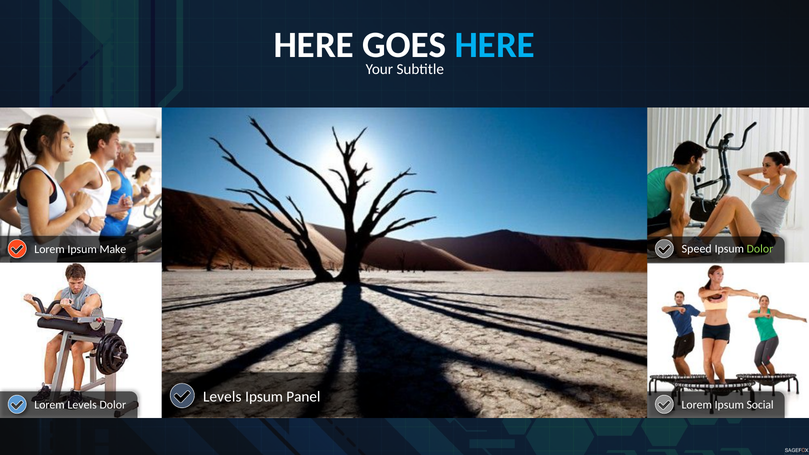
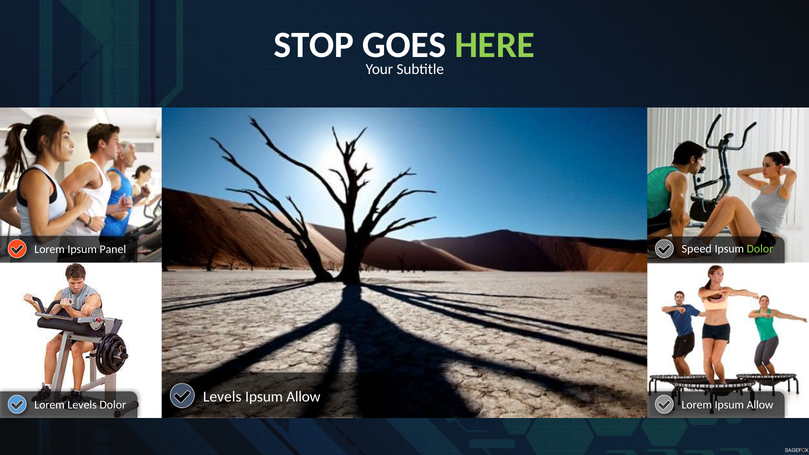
HERE: HERE -> STOP (314, 45)
HERE colour: light blue -> light green (495, 45)
Make: Make -> Panel (113, 249)
Panel: Panel -> Allow (303, 397)
Lorem Ipsum Social: Social -> Allow (760, 405)
